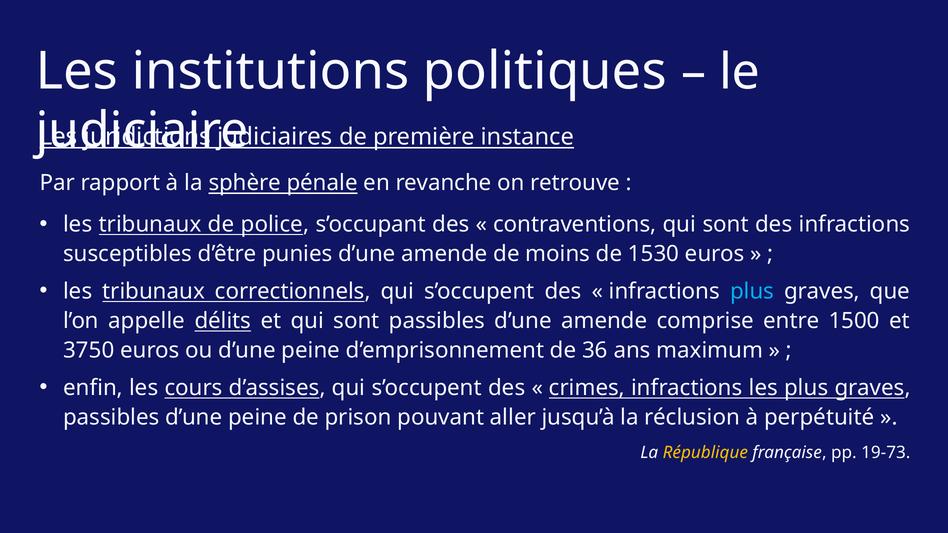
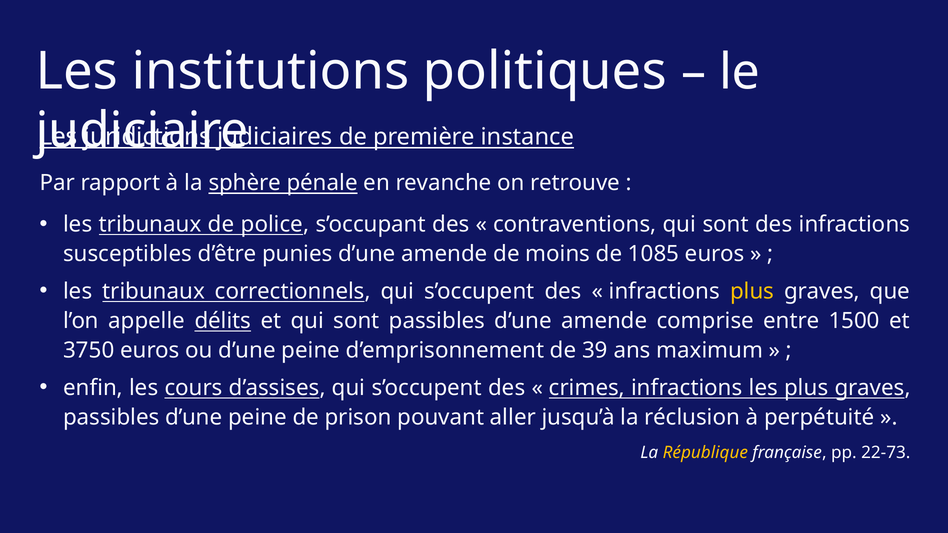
1530: 1530 -> 1085 (654, 254)
plus colour: light blue -> yellow (752, 291)
36: 36 -> 39 (595, 351)
19-73: 19-73 -> 22-73 (886, 453)
